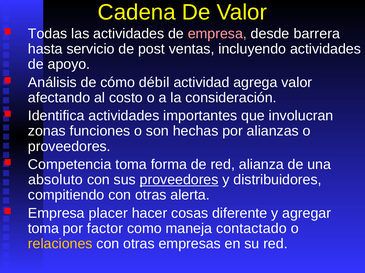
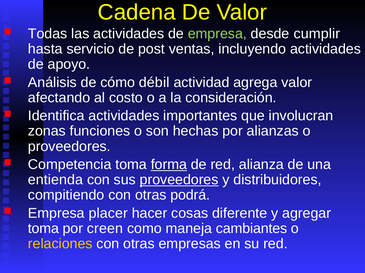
empresa colour: pink -> light green (217, 34)
barrera: barrera -> cumplir (317, 34)
forma underline: none -> present (169, 165)
absoluto: absoluto -> entienda (55, 180)
alerta: alerta -> podrá (190, 196)
factor: factor -> creen (105, 229)
contactado: contactado -> cambiantes (252, 229)
